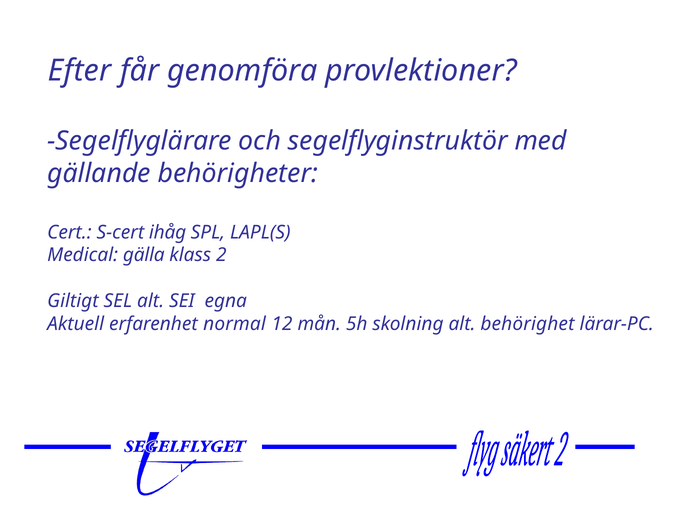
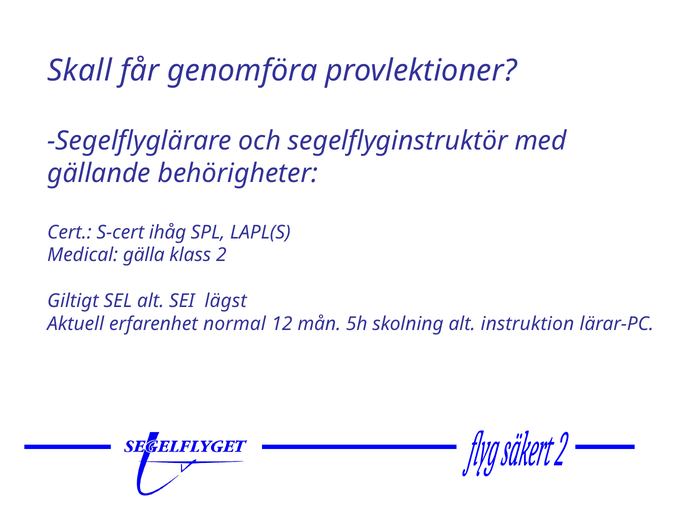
Efter: Efter -> Skall (80, 70)
egna: egna -> lägst (226, 301)
behörighet: behörighet -> instruktion (527, 324)
